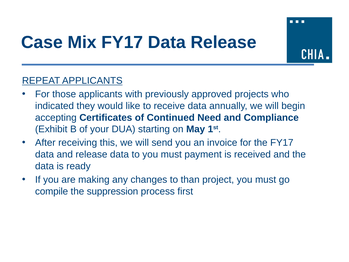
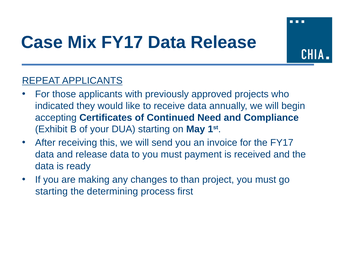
compile: compile -> starting (51, 191)
suppression: suppression -> determining (112, 191)
